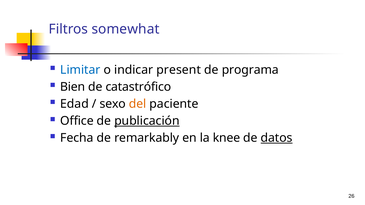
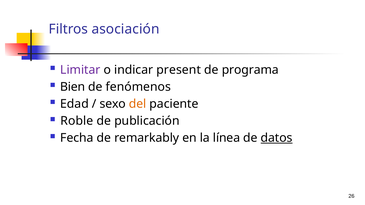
somewhat: somewhat -> asociación (126, 29)
Limitar colour: blue -> purple (80, 70)
catastrófico: catastrófico -> fenómenos (138, 87)
Office: Office -> Roble (77, 121)
publicación underline: present -> none (147, 121)
knee: knee -> línea (227, 138)
